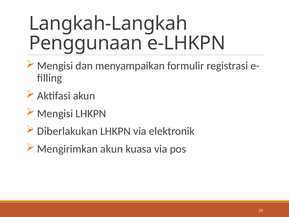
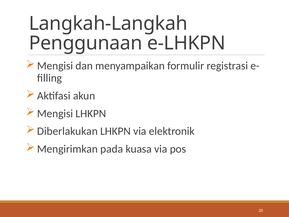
Mengirimkan akun: akun -> pada (112, 149)
